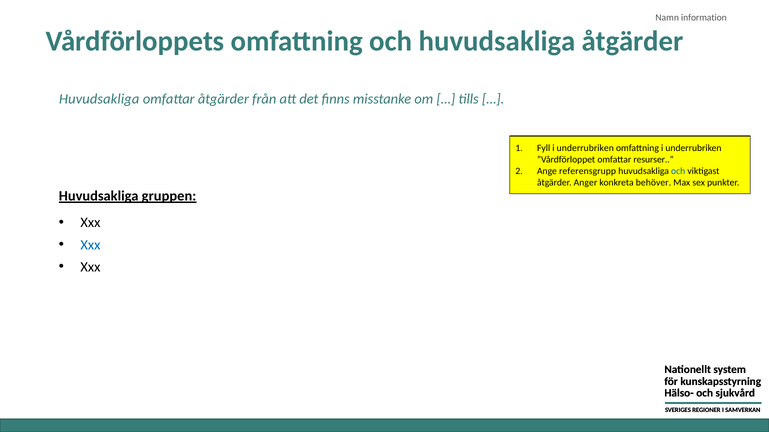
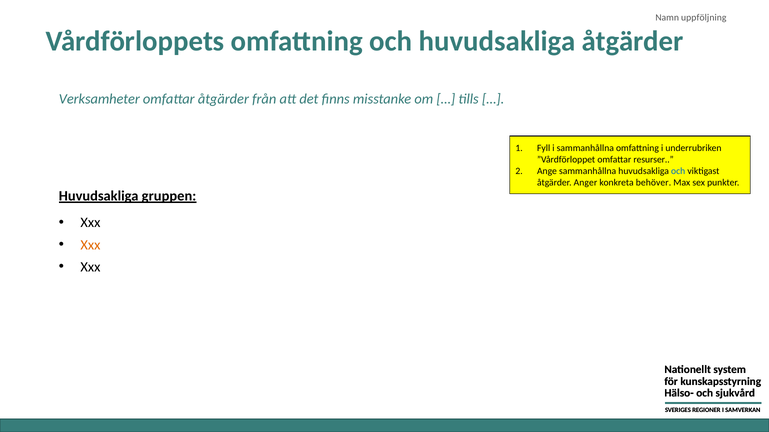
information: information -> uppföljning (704, 18)
Huvudsakliga: Huvudsakliga -> Verksamheter (99, 99)
Fyll i underrubriken: underrubriken -> sammanhållna (585, 148)
Ange referensgrupp: referensgrupp -> sammanhållna (588, 171)
Xxx colour: blue -> orange (90, 245)
